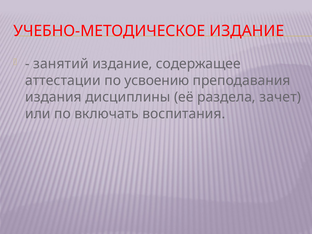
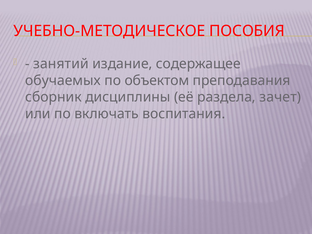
УЧЕБНО-МЕТОДИЧЕСКОЕ ИЗДАНИЕ: ИЗДАНИЕ -> ПОСОБИЯ (247, 31)
аттестации: аттестации -> обучаемых (63, 80)
усвоению: усвоению -> объектом (157, 80)
издания: издания -> сборник (53, 97)
